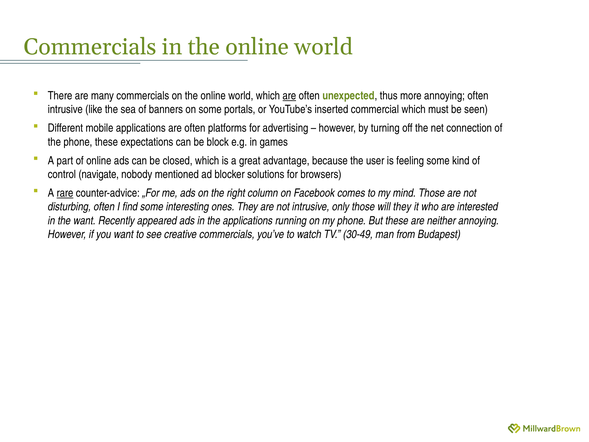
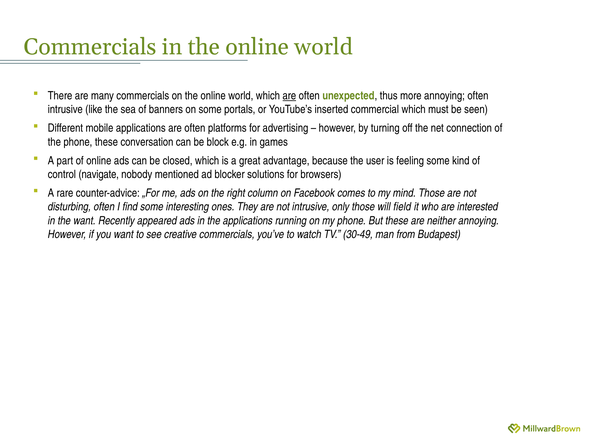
expectations: expectations -> conversation (147, 142)
rare underline: present -> none (65, 193)
will they: they -> field (402, 207)
